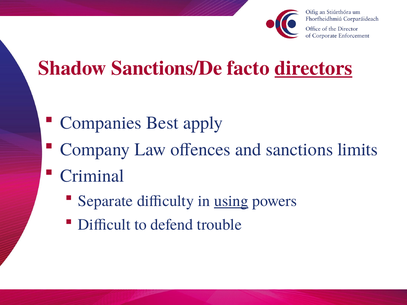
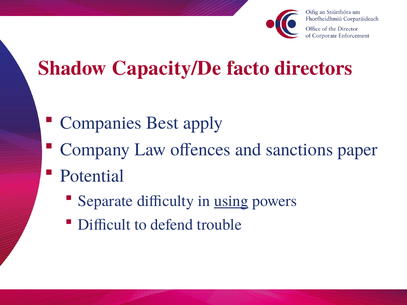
Sanctions/De: Sanctions/De -> Capacity/De (166, 68)
directors underline: present -> none (313, 68)
limits: limits -> paper (358, 150)
Criminal: Criminal -> Potential (92, 176)
